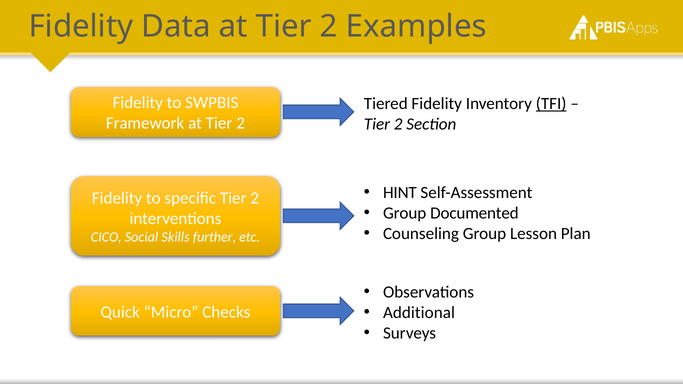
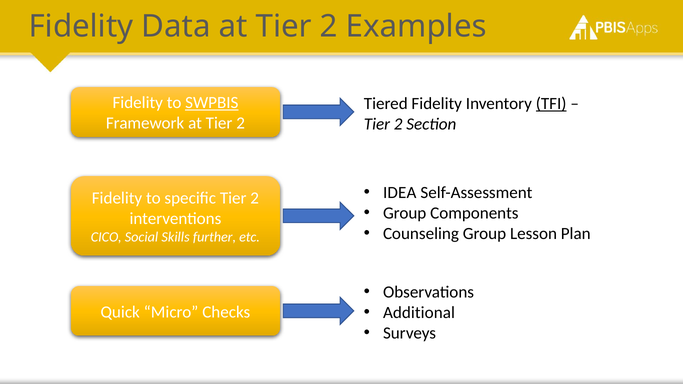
SWPBIS underline: none -> present (212, 103)
HINT: HINT -> IDEA (400, 193)
Documented: Documented -> Components (474, 213)
